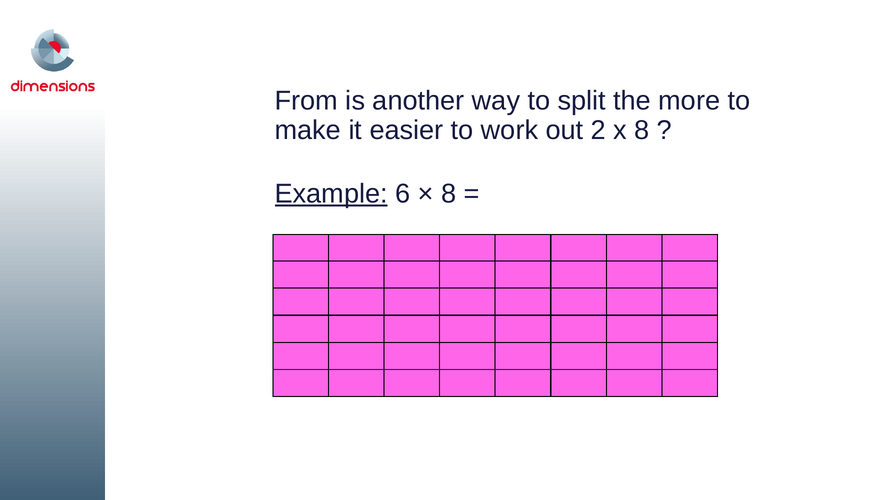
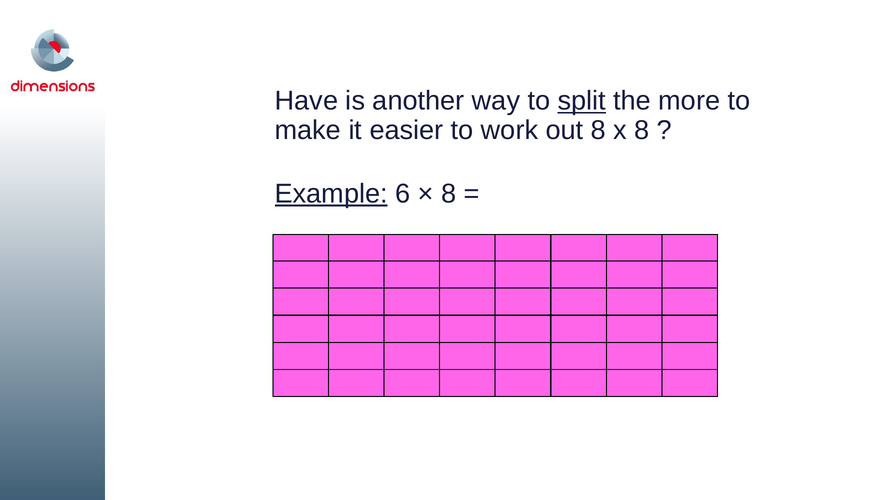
From: From -> Have (306, 101)
split underline: none -> present (582, 101)
out 2: 2 -> 8 (598, 130)
